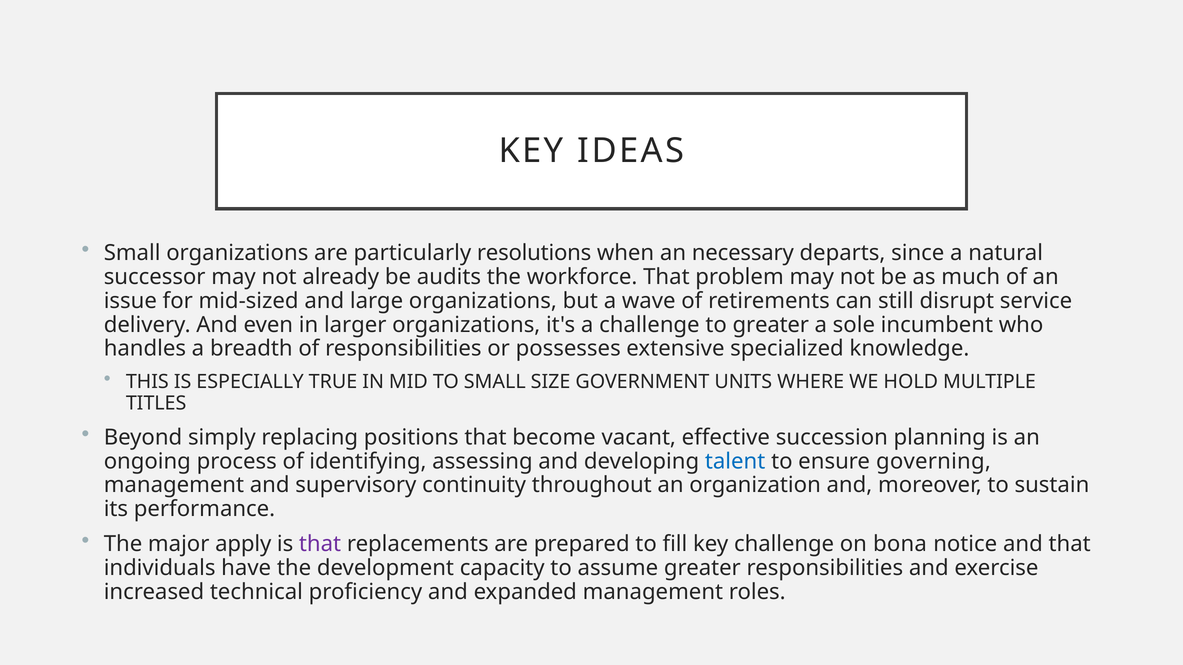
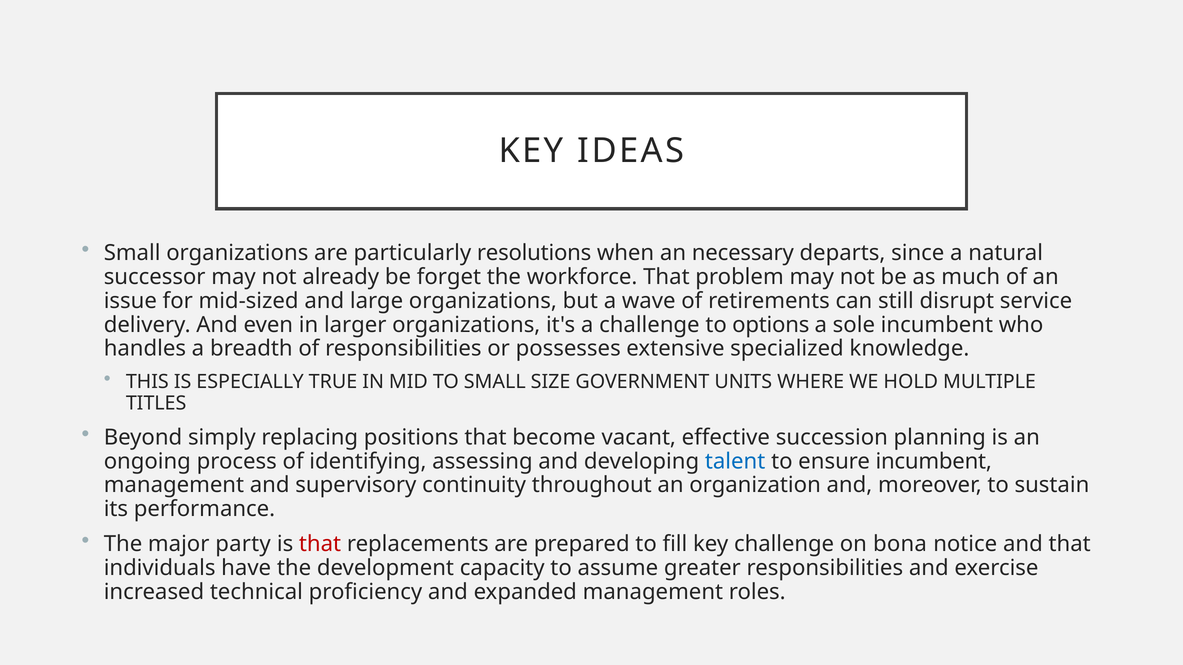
audits: audits -> forget (449, 277)
to greater: greater -> options (771, 325)
ensure governing: governing -> incumbent (934, 461)
apply: apply -> party (243, 544)
that colour: purple -> red (320, 544)
